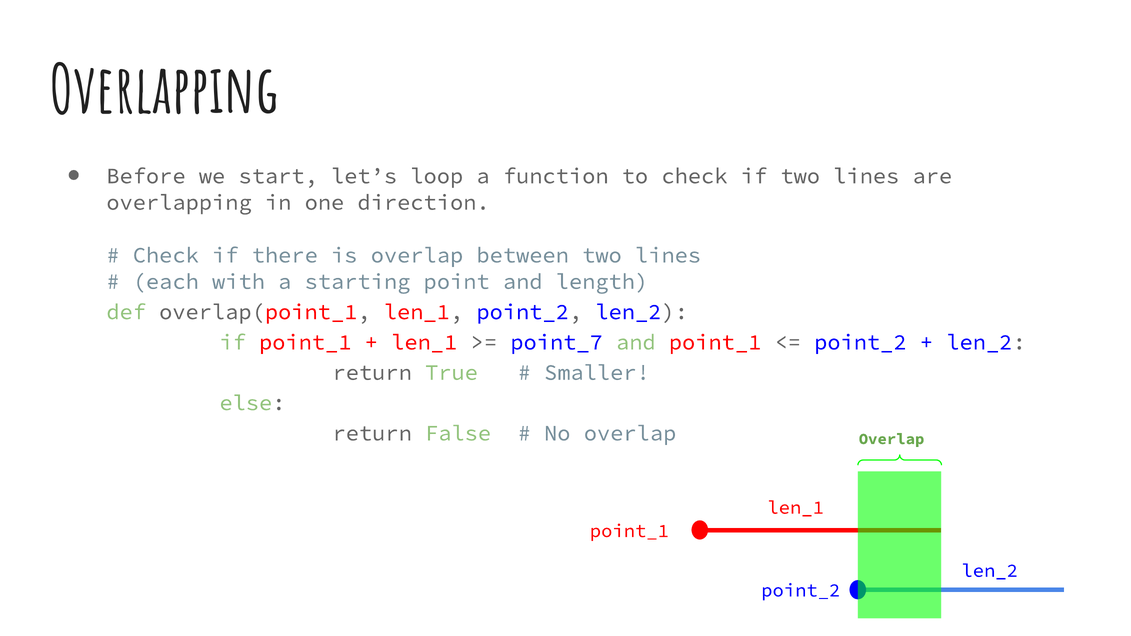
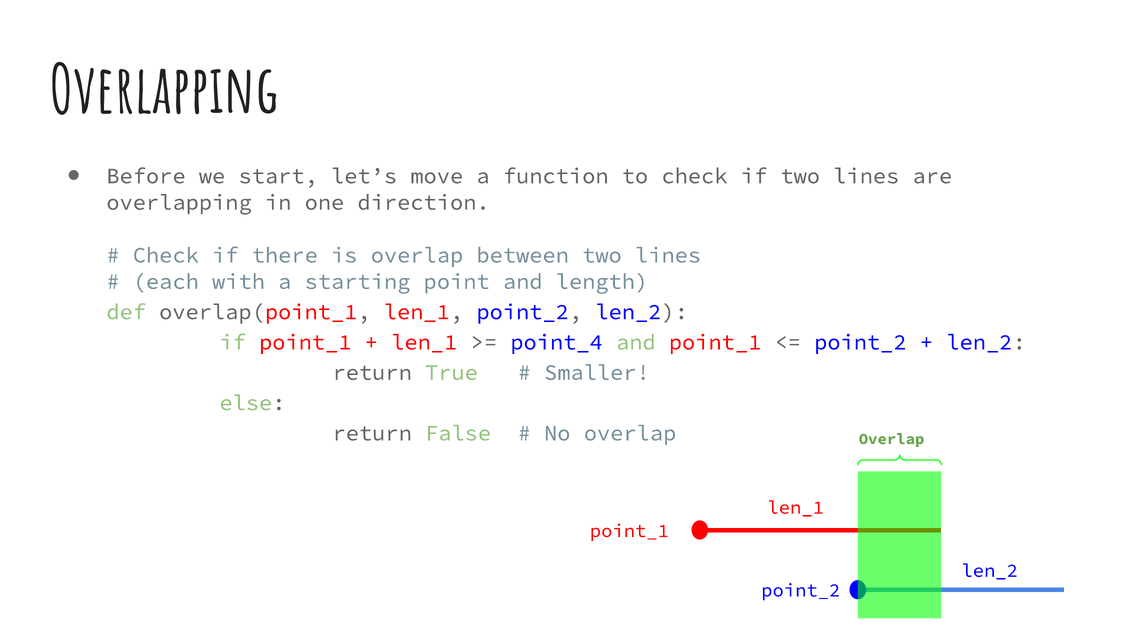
loop: loop -> move (437, 176)
point_7: point_7 -> point_4 (557, 342)
